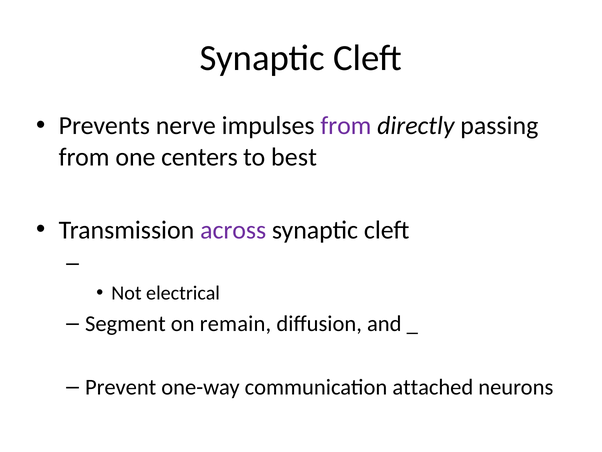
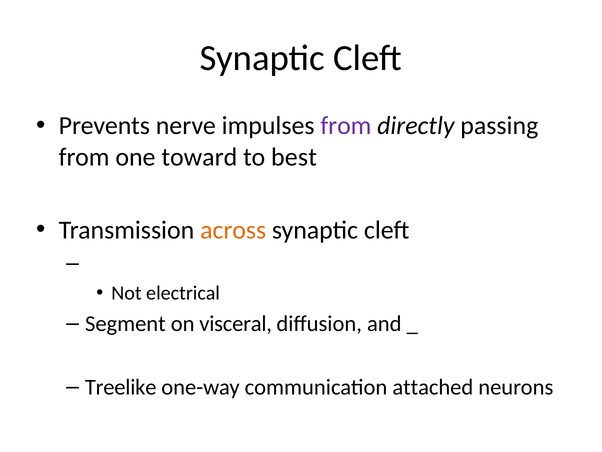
centers: centers -> toward (199, 157)
across colour: purple -> orange (233, 230)
remain: remain -> visceral (236, 323)
Prevent: Prevent -> Treelike (121, 387)
